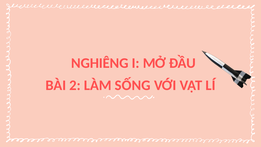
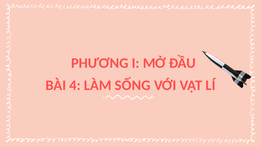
NGHIÊNG: NGHIÊNG -> PHƯƠNG (100, 63)
2: 2 -> 4 (75, 85)
